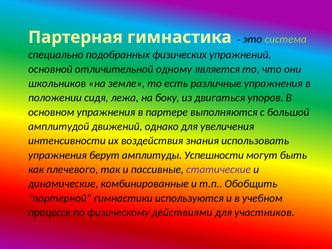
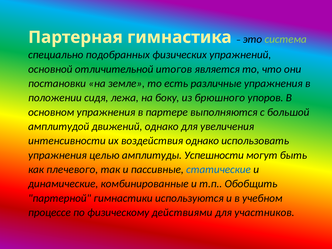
одному: одному -> итогов (174, 69)
школьников: школьников -> постановки (57, 83)
двигаться: двигаться -> брюшного (220, 98)
воздействия знания: знания -> однако (202, 141)
берут: берут -> целью (104, 155)
статические colour: purple -> blue (218, 169)
